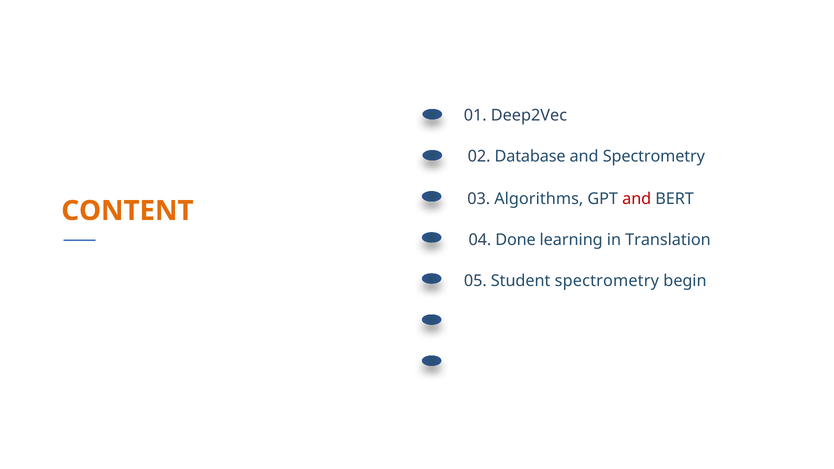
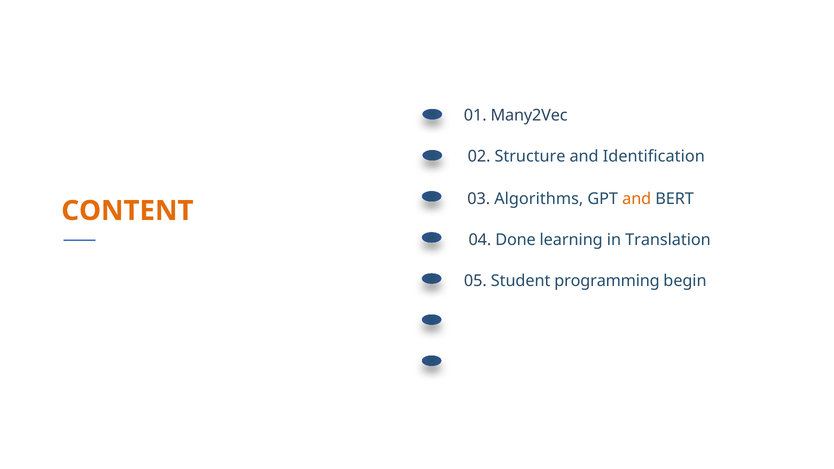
Deep2Vec: Deep2Vec -> Many2Vec (529, 115)
Database: Database -> Structure (530, 156)
and Spectrometry: Spectrometry -> Identification (654, 156)
and colour: red -> orange (637, 199)
Student spectrometry: spectrometry -> programming (607, 281)
